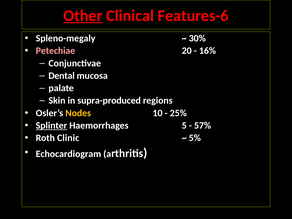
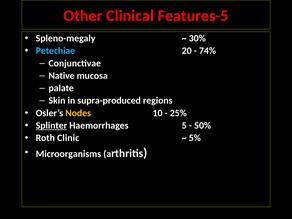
Other underline: present -> none (83, 16)
Features-6: Features-6 -> Features-5 (193, 16)
Petechiae colour: pink -> light blue (55, 51)
16%: 16% -> 74% (207, 51)
Dental: Dental -> Native (62, 76)
57%: 57% -> 50% (203, 125)
Echocardiogram: Echocardiogram -> Microorganisms (68, 154)
